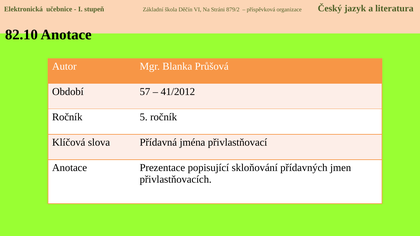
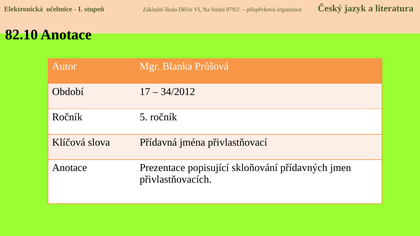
57: 57 -> 17 (145, 92)
41/2012: 41/2012 -> 34/2012 (178, 92)
